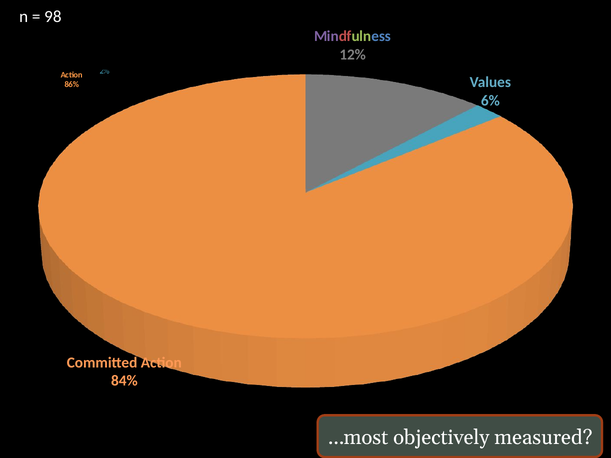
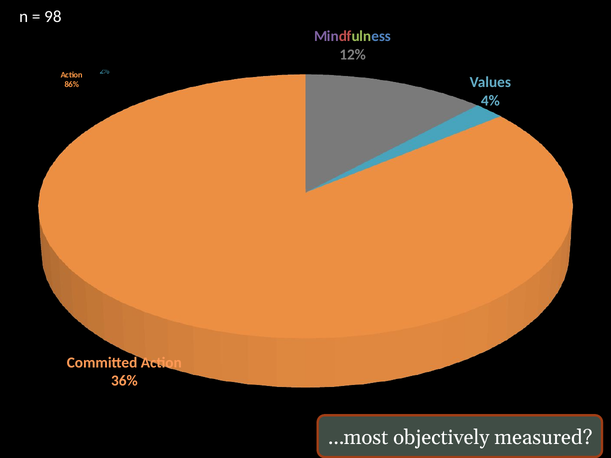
6%: 6% -> 4% (490, 101)
84%: 84% -> 36% (124, 381)
